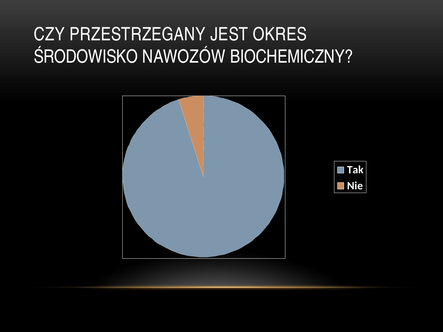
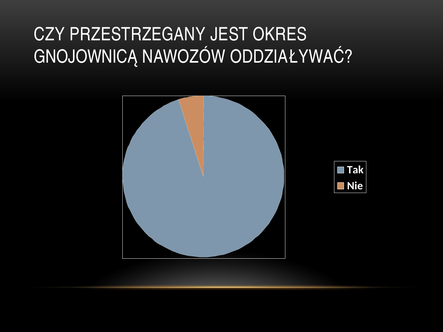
ŚRODOWISKO: ŚRODOWISKO -> GNOJOWNICĄ (86, 57)
BIOCHEMICZNY: BIOCHEMICZNY -> ODDZIAŁYWAĆ (291, 57)
